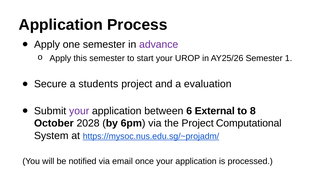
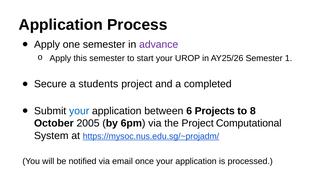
evaluation: evaluation -> completed (208, 84)
your colour: purple -> blue (79, 111)
External: External -> Projects (215, 111)
2028: 2028 -> 2005 (88, 124)
